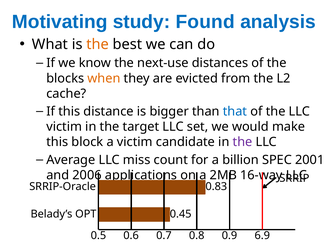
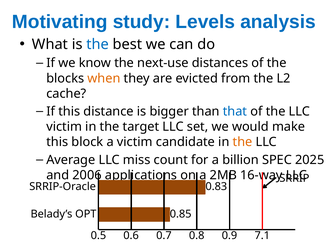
Found: Found -> Levels (205, 22)
the colour: orange -> blue (98, 44)
the colour: purple -> orange (243, 142)
2001: 2001 -> 2025 (310, 160)
0.45: 0.45 -> 0.85 (181, 214)
6.9: 6.9 -> 7.1 (262, 236)
